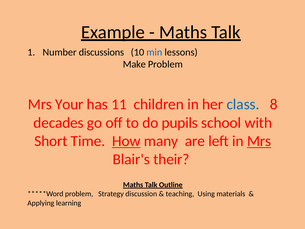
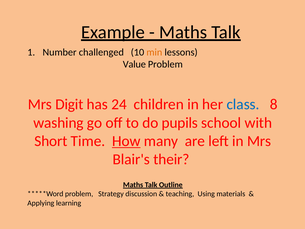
discussions: discussions -> challenged (101, 52)
min colour: blue -> orange (154, 52)
Make: Make -> Value (134, 64)
Your: Your -> Digit (69, 104)
11: 11 -> 24 (119, 104)
decades: decades -> washing (59, 123)
Mrs underline: present -> none (259, 141)
